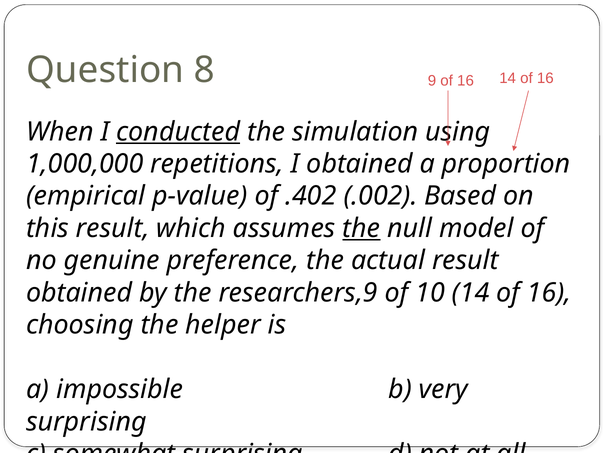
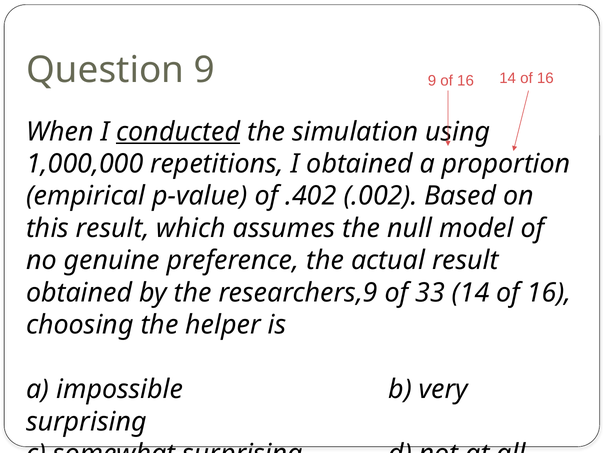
Question 8: 8 -> 9 (204, 70)
the underline: present -> none (361, 228)
10: 10 -> 33 (430, 293)
